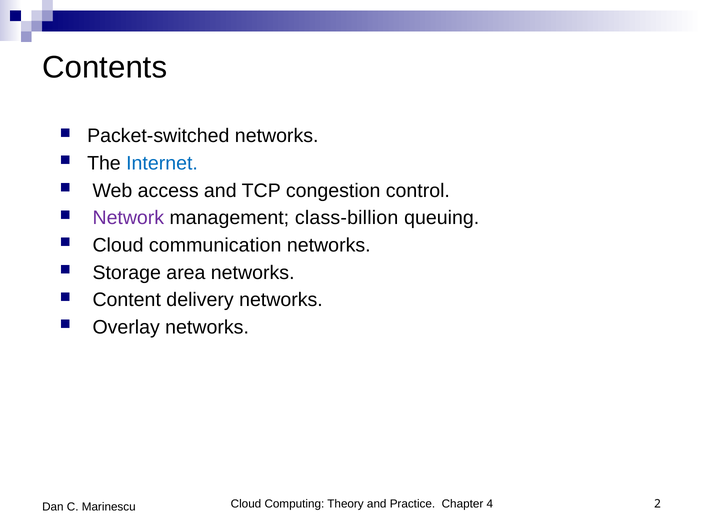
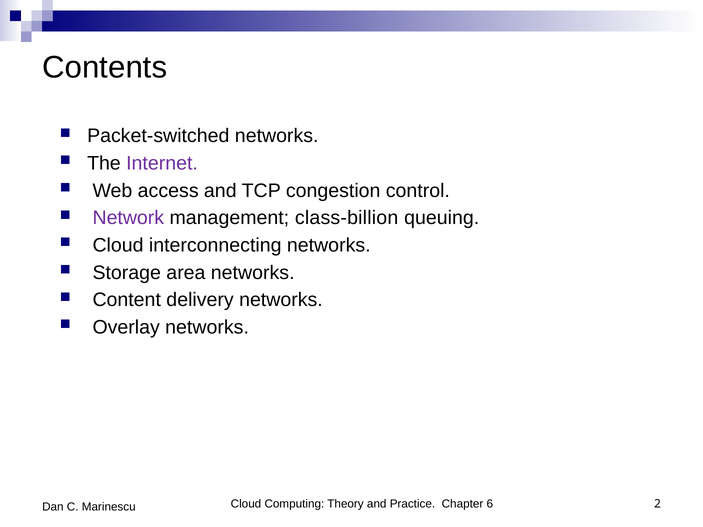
Internet colour: blue -> purple (162, 163)
communication: communication -> interconnecting (215, 245)
4: 4 -> 6 (490, 504)
